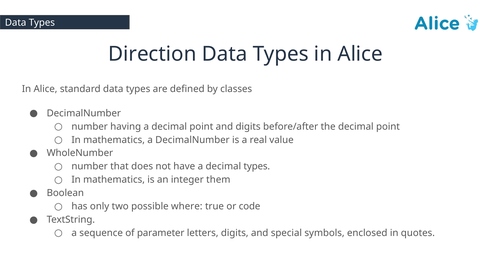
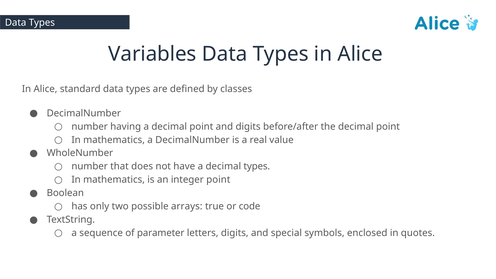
Direction: Direction -> Variables (152, 54)
integer them: them -> point (218, 180)
where: where -> arrays (187, 206)
